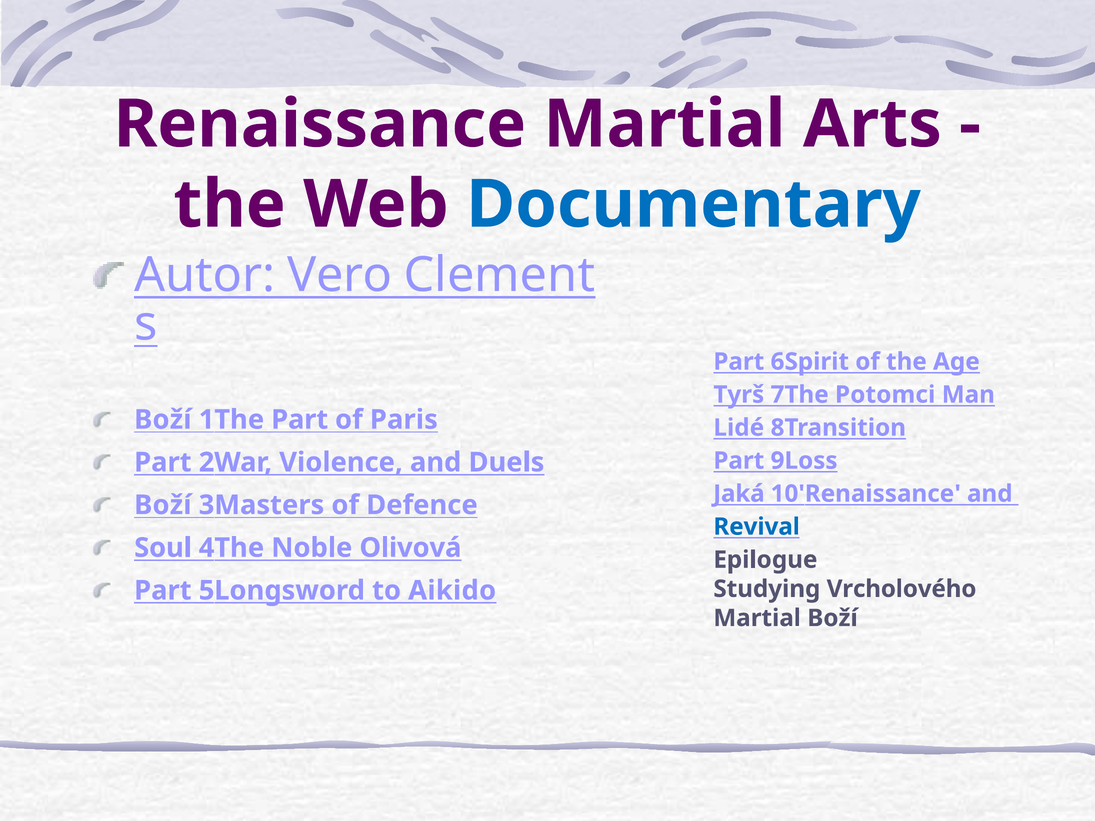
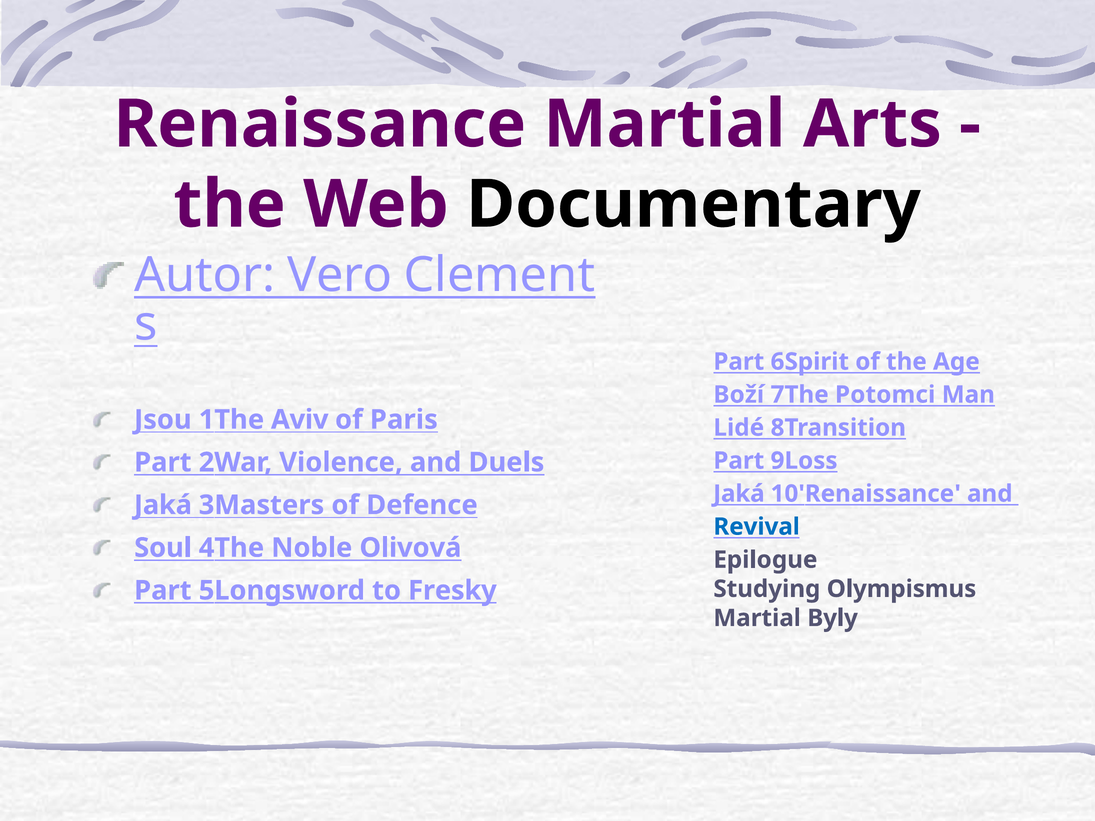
Documentary colour: blue -> black (693, 205)
Tyrš: Tyrš -> Boží (739, 395)
Boží: Boží -> Jsou (163, 420)
Part: Part -> Aviv (300, 420)
Boží: Boží -> Jaká (163, 505)
Vrcholového: Vrcholového -> Olympismus (902, 589)
Aikido: Aikido -> Fresky (452, 591)
Martial Boží: Boží -> Byly (833, 618)
